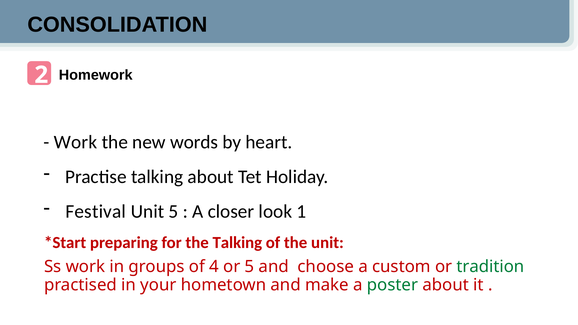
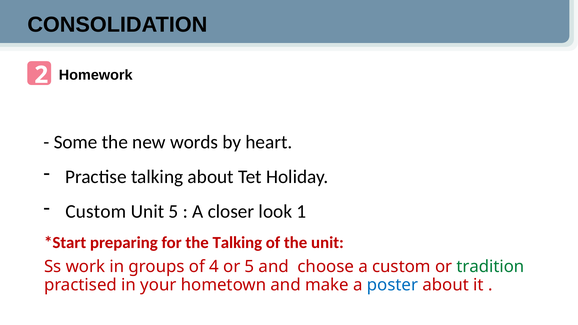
Work: Work -> Some (76, 142)
Festival: Festival -> Custom (96, 211)
poster colour: green -> blue (393, 285)
